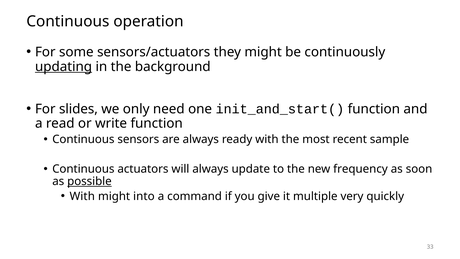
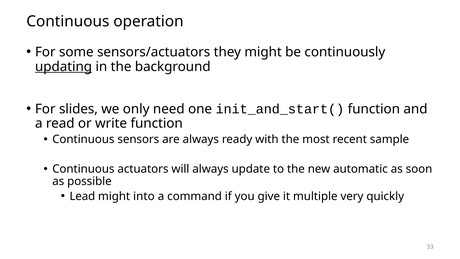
frequency: frequency -> automatic (360, 169)
possible underline: present -> none (89, 181)
With: With -> Lead (82, 196)
